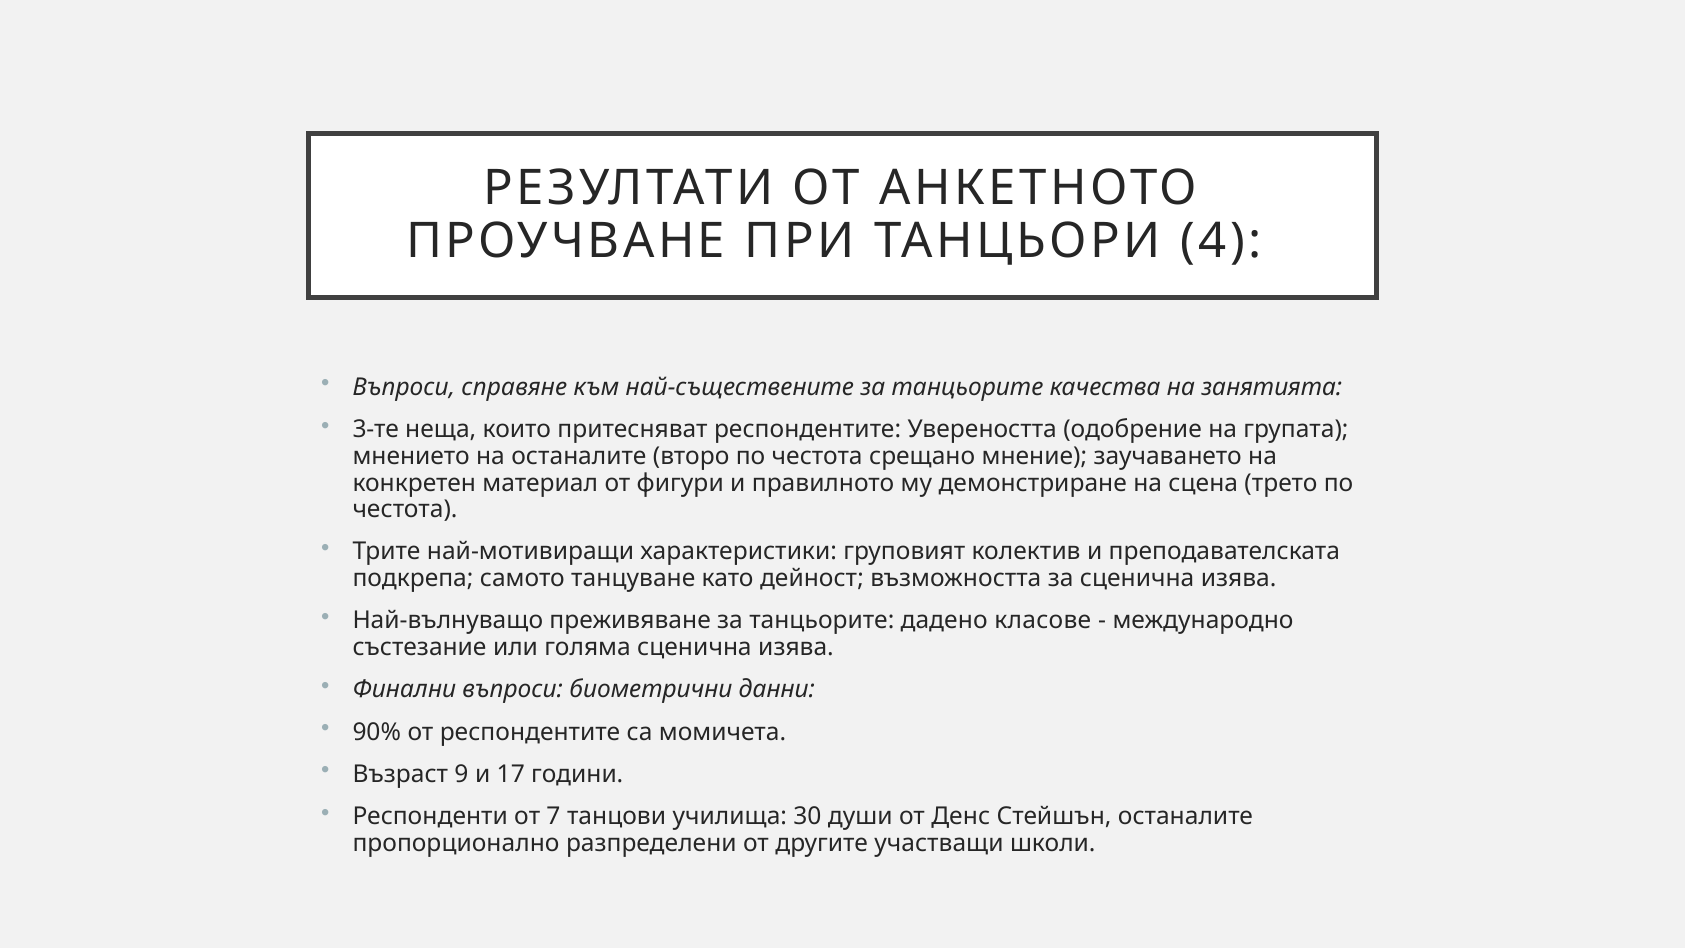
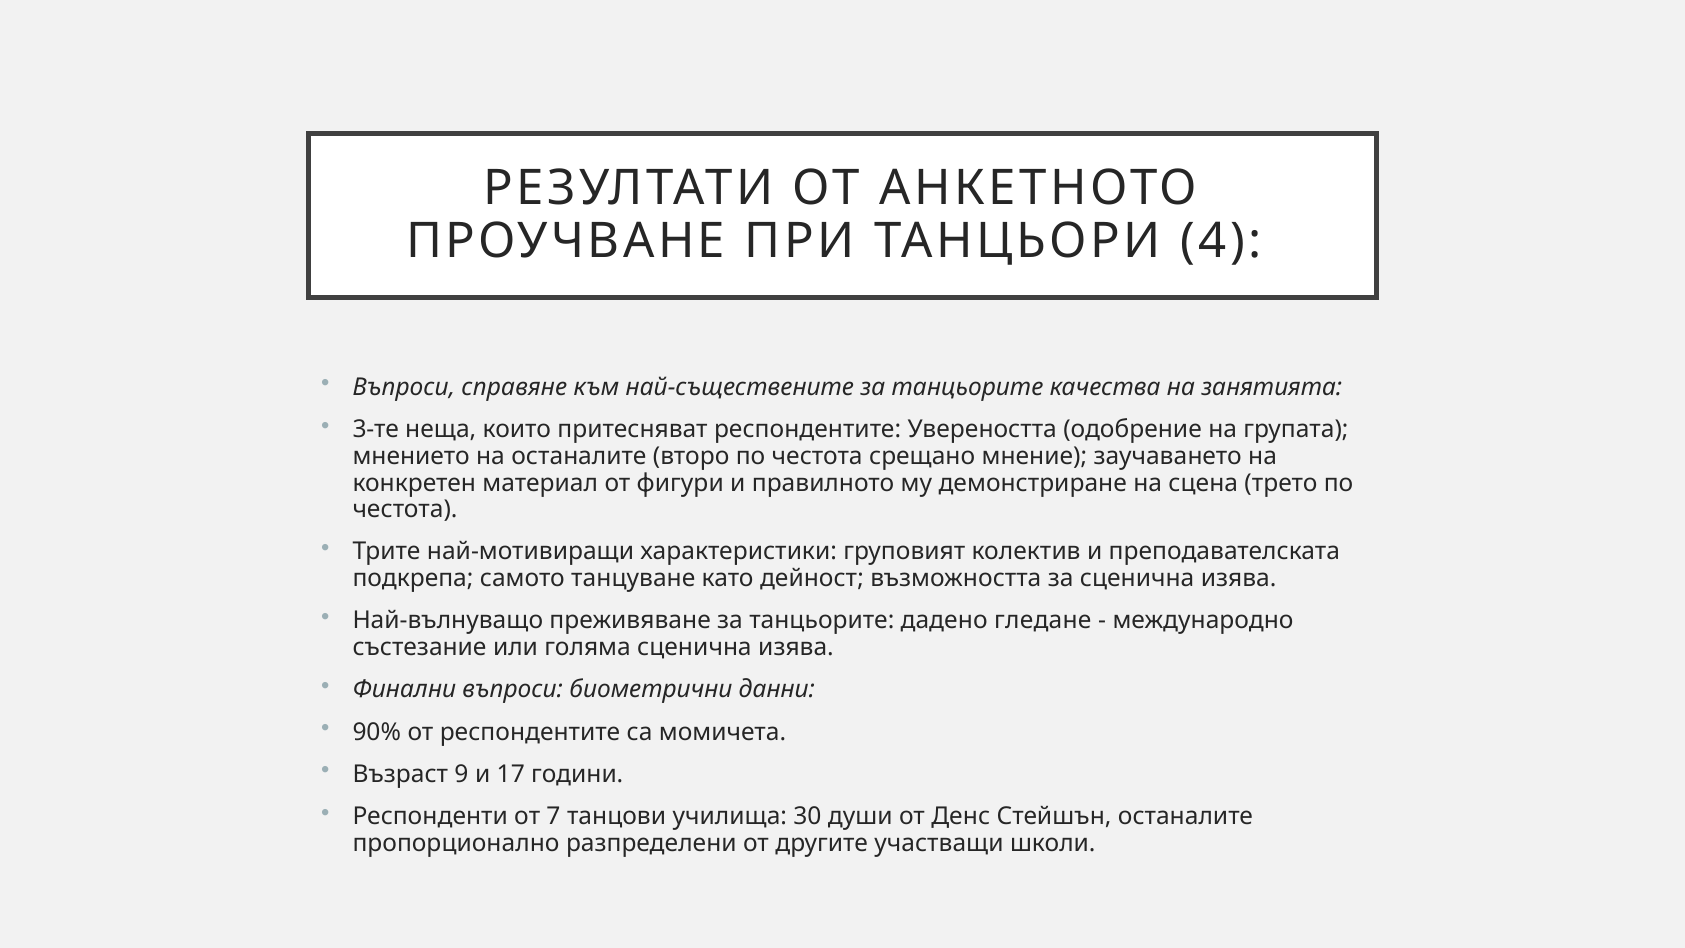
класове: класове -> гледане (1043, 621)
